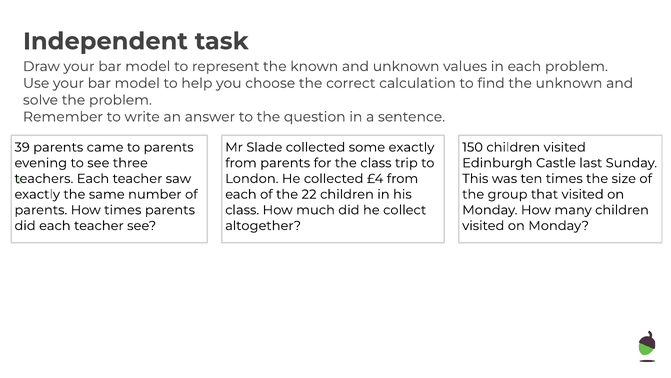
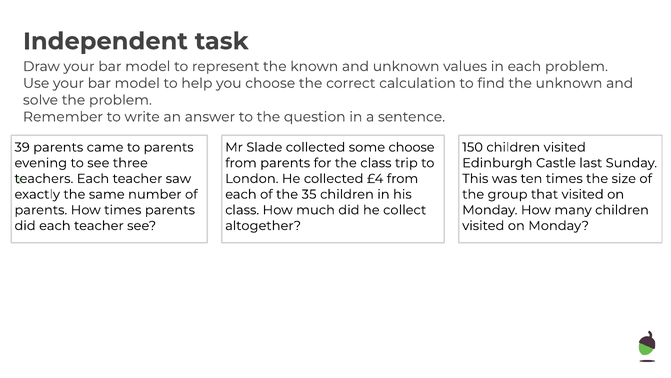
some exactly: exactly -> choose (412, 147)
22: 22 -> 35 (309, 194)
